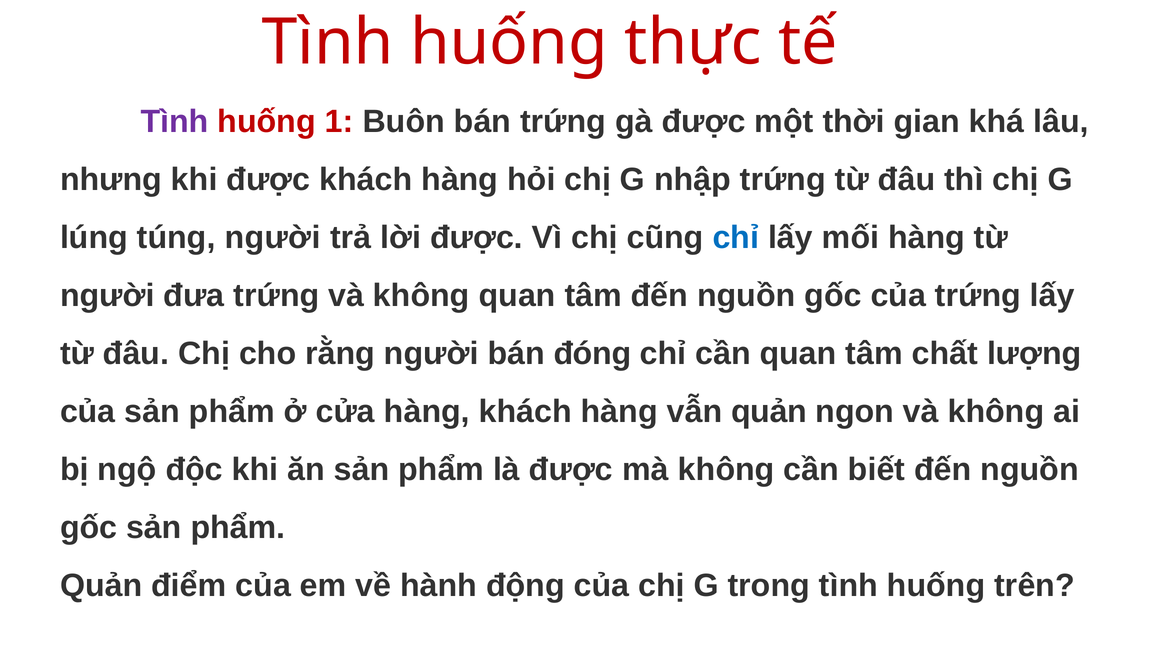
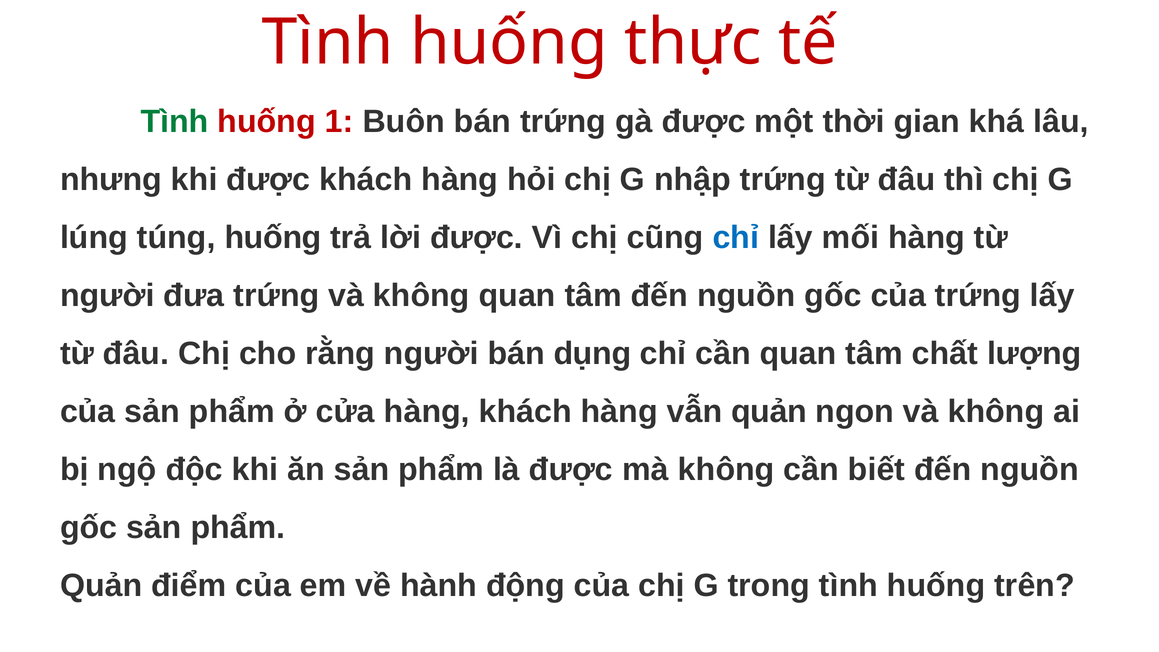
Tình colour: purple -> green (175, 122)
túng người: người -> huống (273, 238)
đóng: đóng -> dụng (592, 354)
